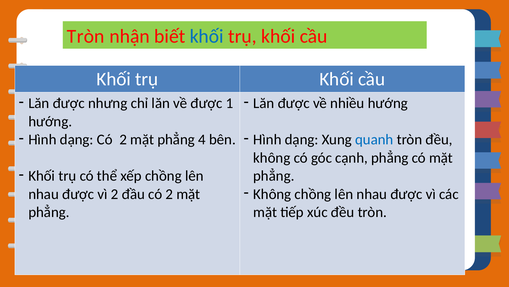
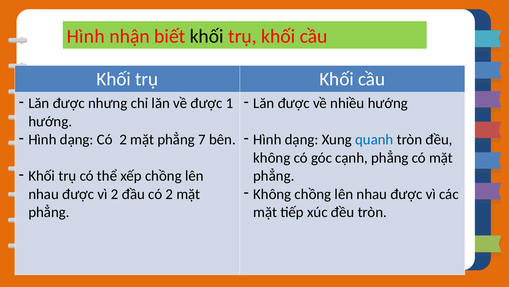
Tròn: Tròn -> Hình (86, 36)
khối colour: blue -> black (207, 36)
4: 4 -> 7 (202, 139)
